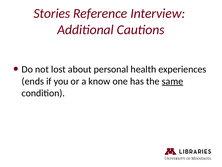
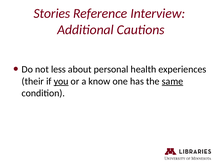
lost: lost -> less (58, 69)
ends: ends -> their (33, 81)
you underline: none -> present (61, 81)
